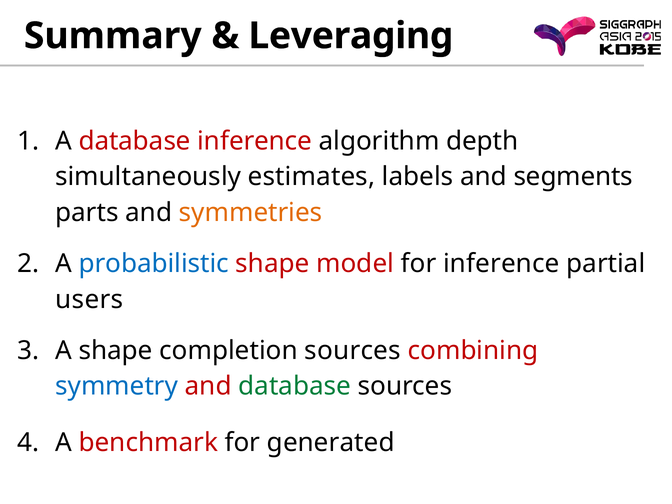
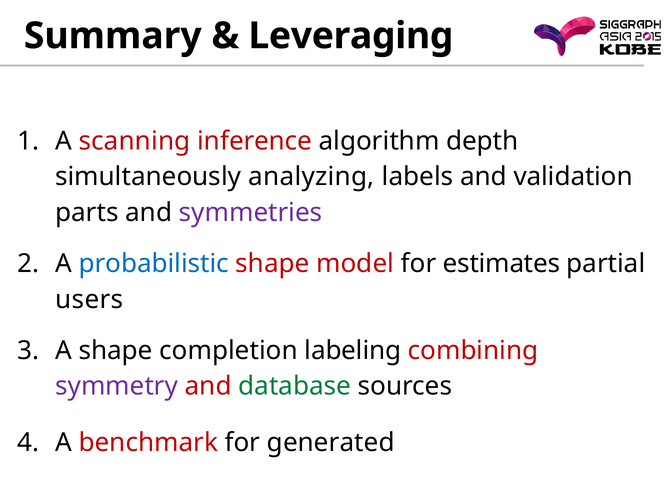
A database: database -> scanning (135, 141)
estimates: estimates -> analyzing (311, 177)
segments: segments -> validation (573, 177)
symmetries colour: orange -> purple (251, 212)
for inference: inference -> estimates (502, 264)
completion sources: sources -> labeling (353, 351)
symmetry colour: blue -> purple (117, 386)
